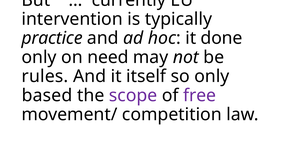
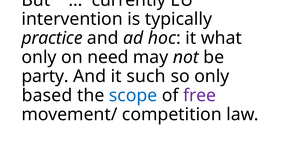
done: done -> what (221, 38)
rules: rules -> party (45, 76)
itself: itself -> such (146, 76)
scope colour: purple -> blue (133, 95)
